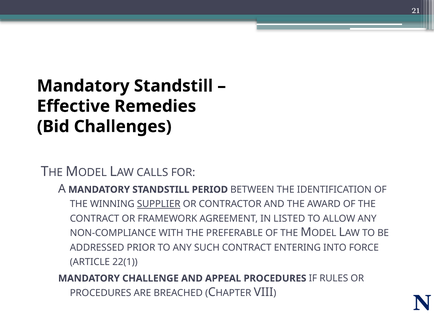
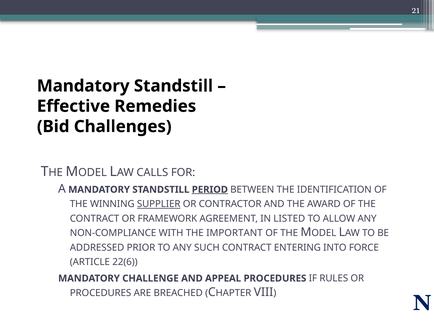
PERIOD underline: none -> present (210, 189)
PREFERABLE: PREFERABLE -> IMPORTANT (234, 233)
22(1: 22(1 -> 22(6 (125, 262)
